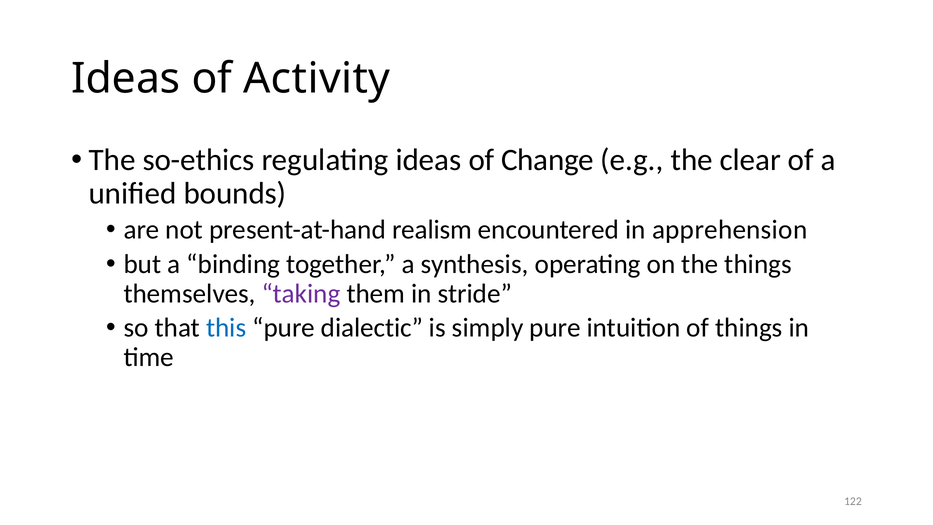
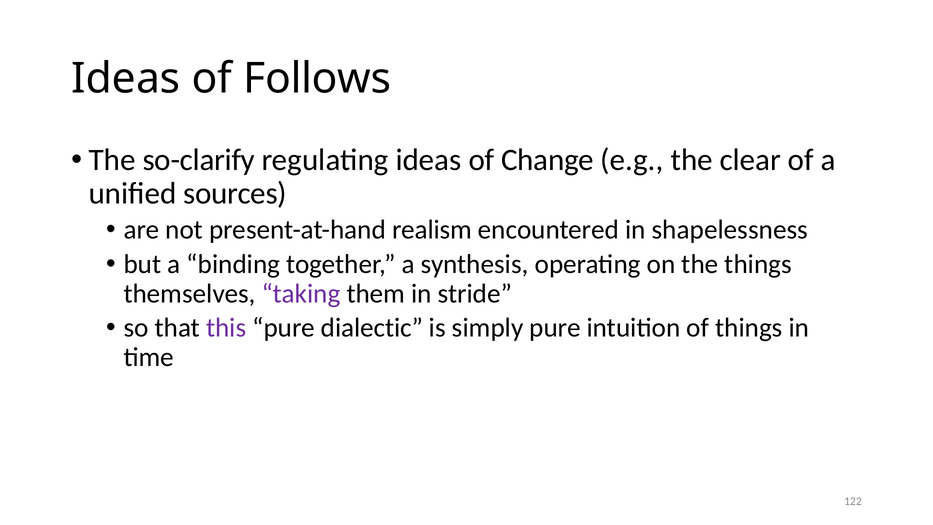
Activity: Activity -> Follows (317, 78)
so-ethics: so-ethics -> so-clarify (199, 160)
bounds: bounds -> sources (235, 193)
apprehension: apprehension -> shapelessness (730, 230)
this colour: blue -> purple (226, 328)
